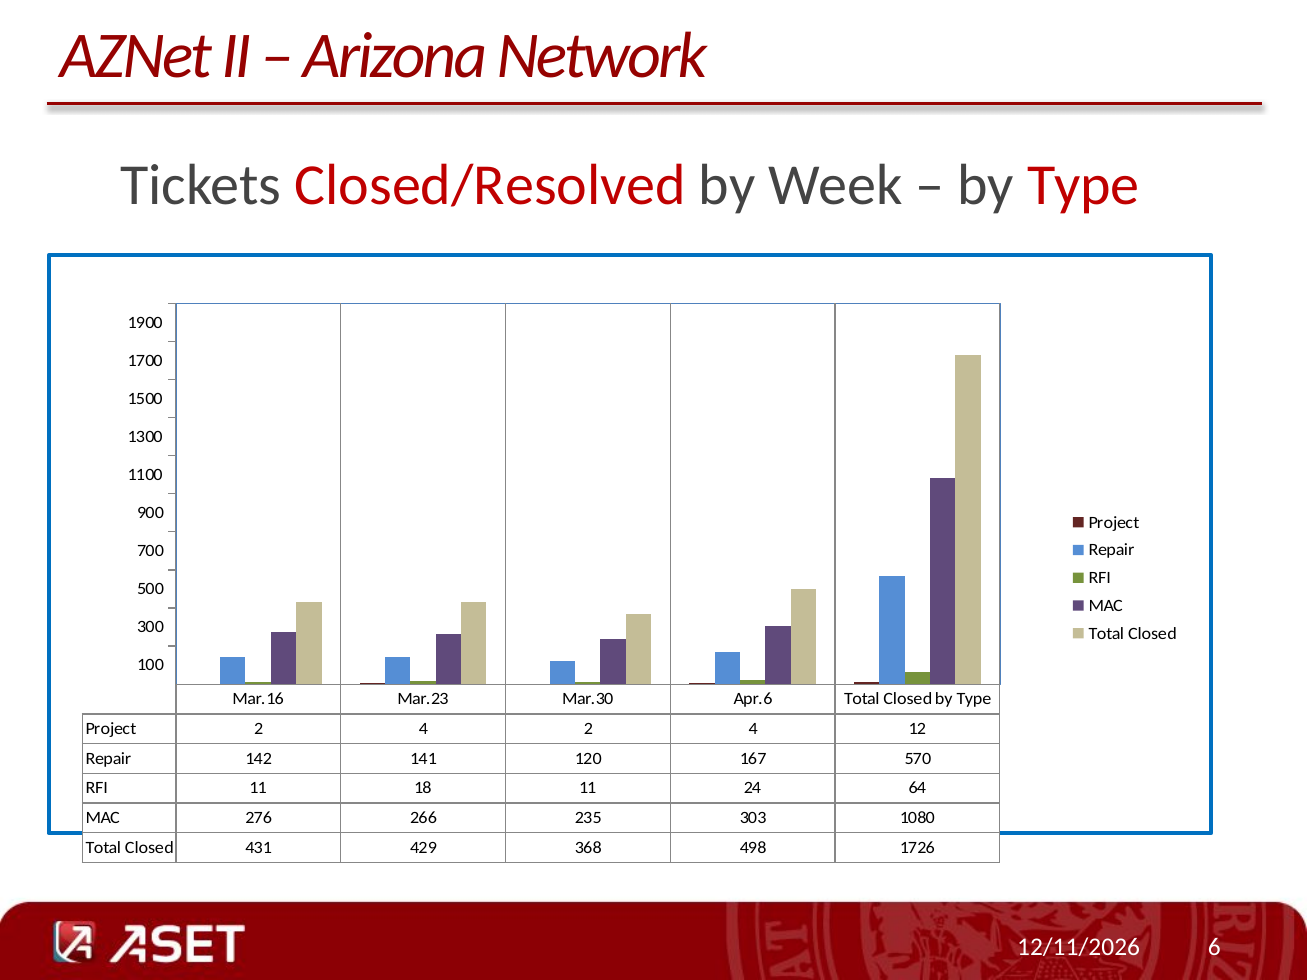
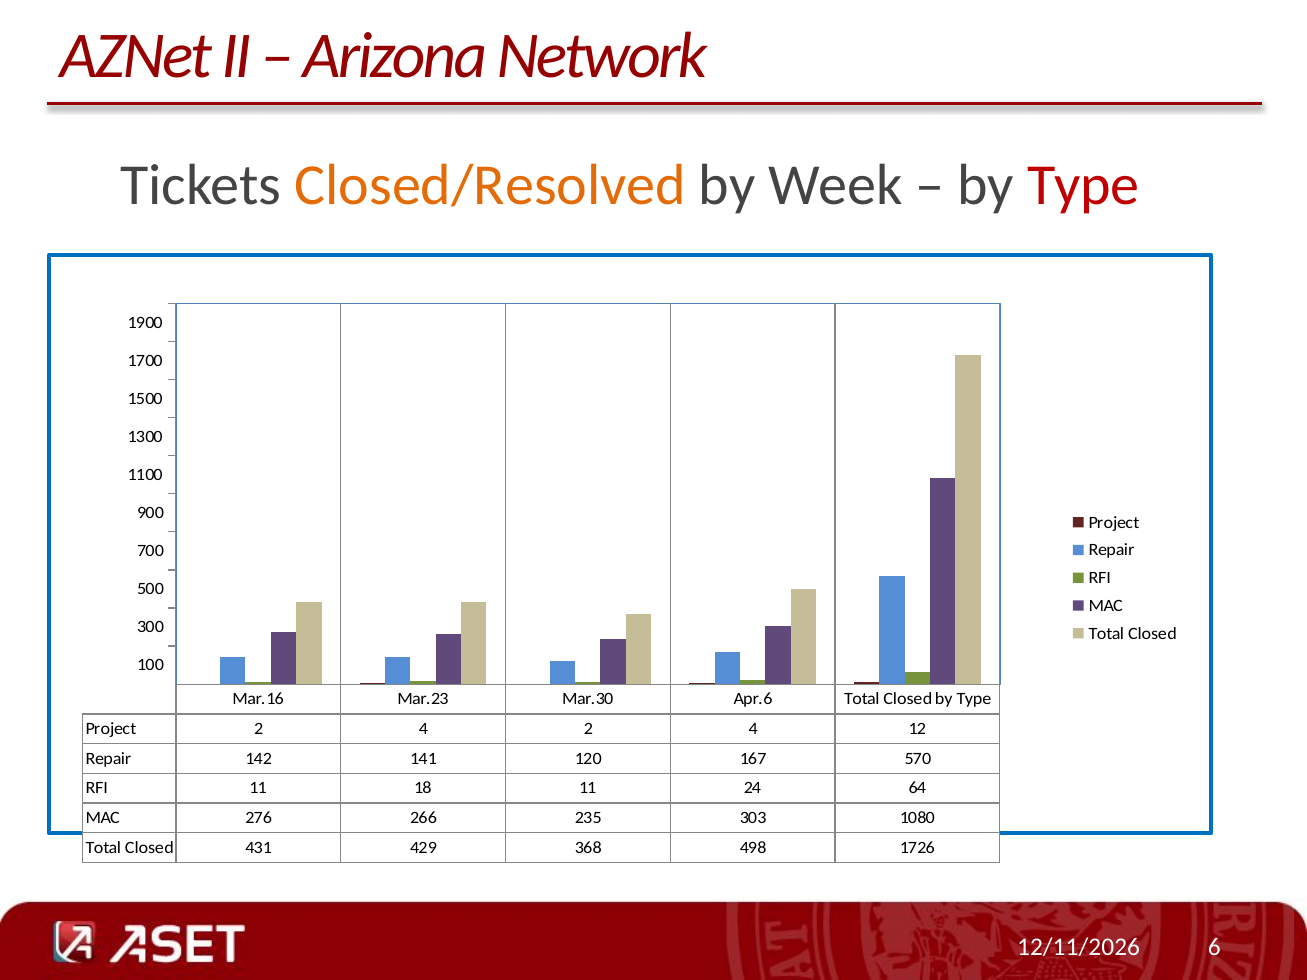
Closed/Resolved colour: red -> orange (490, 185)
